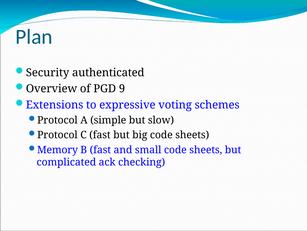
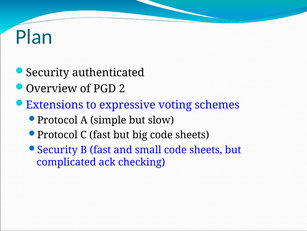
9: 9 -> 2 (122, 88)
Memory: Memory -> Security (57, 149)
